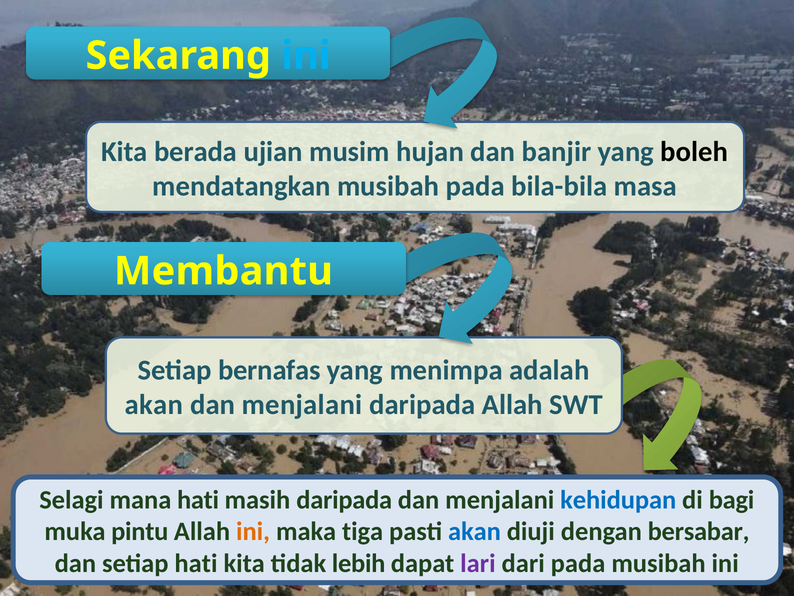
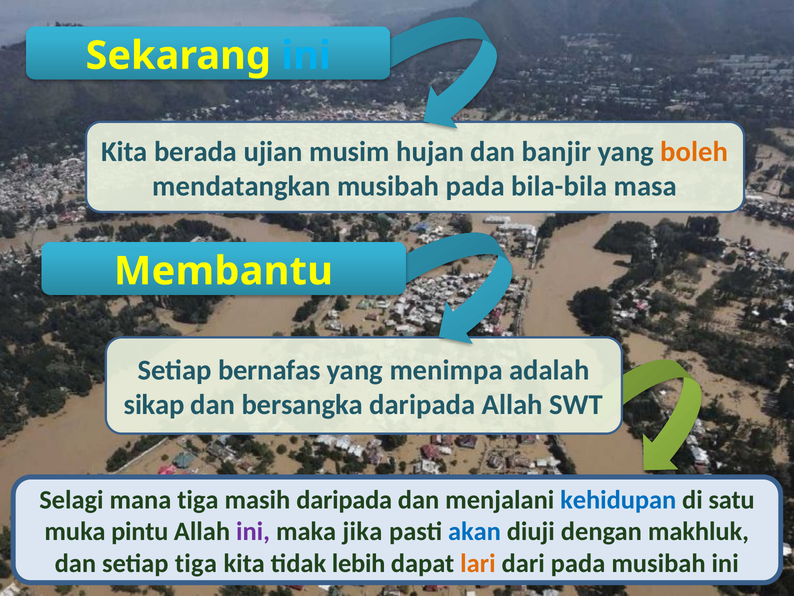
boleh colour: black -> orange (694, 151)
akan: akan -> sikap (154, 404)
menjalani: menjalani -> bersangka (302, 404)
mana hati: hati -> tiga (198, 499)
bagi: bagi -> satu (732, 499)
ini colour: orange -> purple (253, 531)
tiga: tiga -> jika (362, 531)
bersabar: bersabar -> makhluk (698, 531)
setiap hati: hati -> tiga (196, 563)
lari colour: purple -> orange (478, 563)
